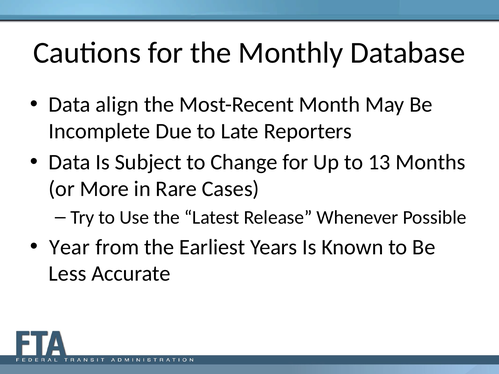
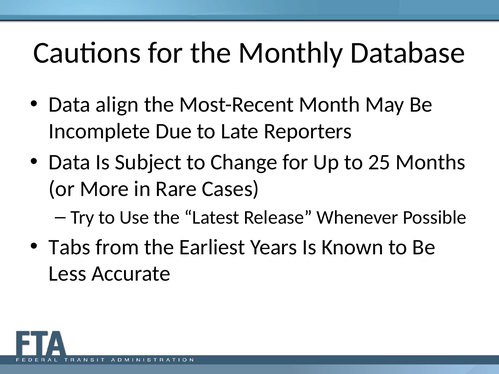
13: 13 -> 25 (379, 162)
Year: Year -> Tabs (70, 247)
